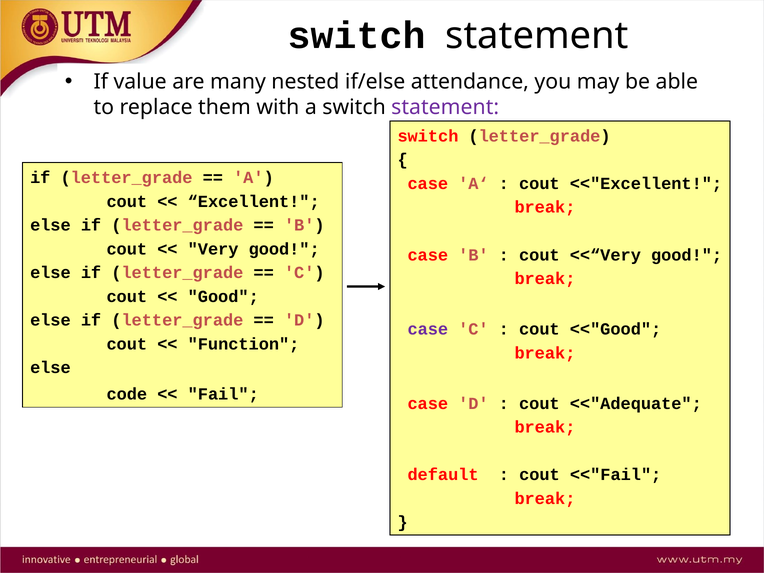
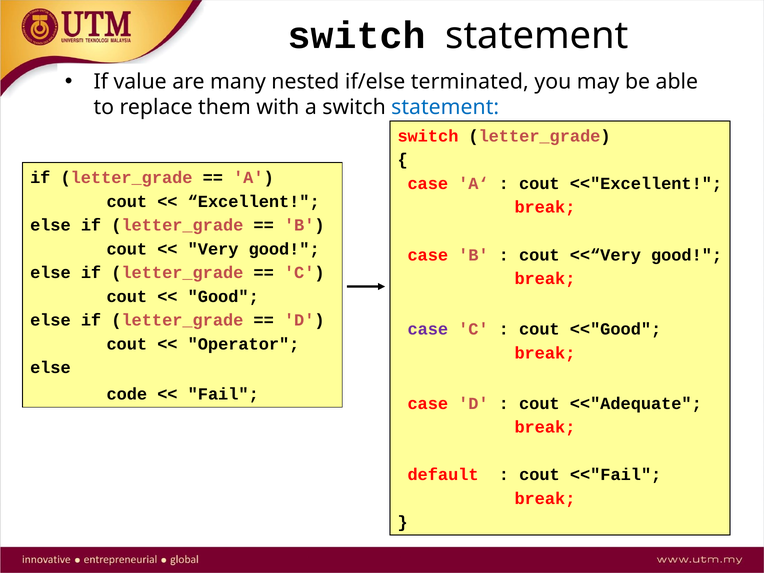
attendance: attendance -> terminated (470, 82)
statement colour: purple -> blue (445, 107)
Function: Function -> Operator (244, 344)
